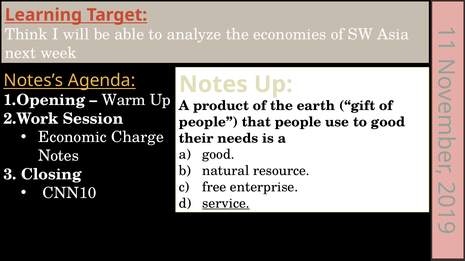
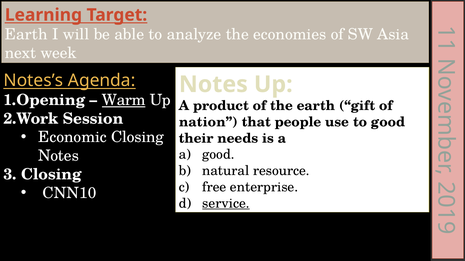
Think: Think -> Earth (26, 35)
Warm underline: none -> present (124, 100)
people: people -> nation (208, 122)
Economic Charge: Charge -> Closing (138, 138)
